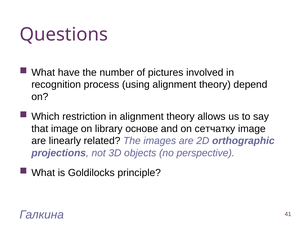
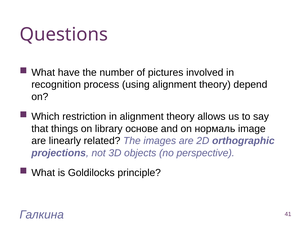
that image: image -> things (65, 129)
сетчатку: сетчатку -> нормаль (215, 129)
